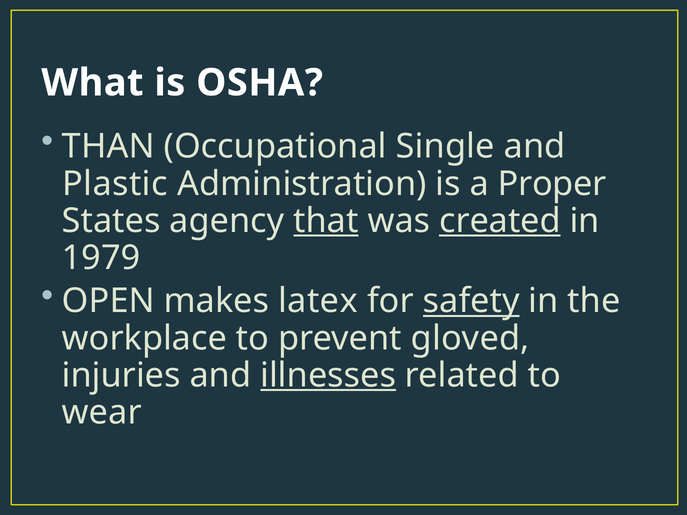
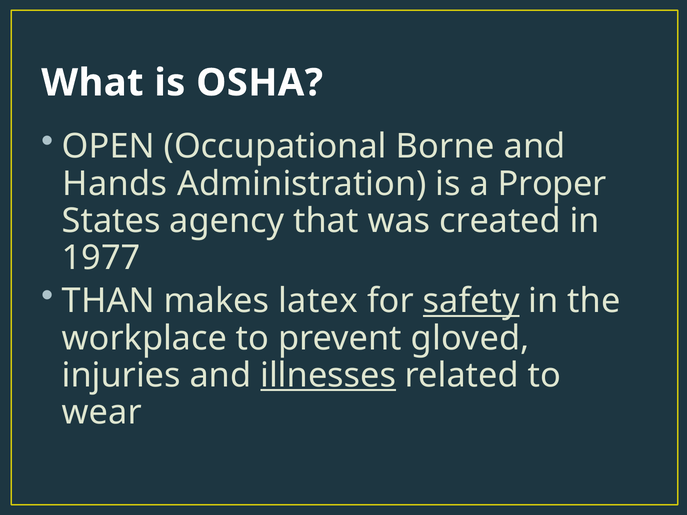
THAN: THAN -> OPEN (108, 147)
Single: Single -> Borne (445, 147)
Plastic: Plastic -> Hands (115, 184)
that underline: present -> none (326, 221)
created underline: present -> none (500, 221)
1979: 1979 -> 1977 (101, 258)
OPEN: OPEN -> THAN (108, 301)
